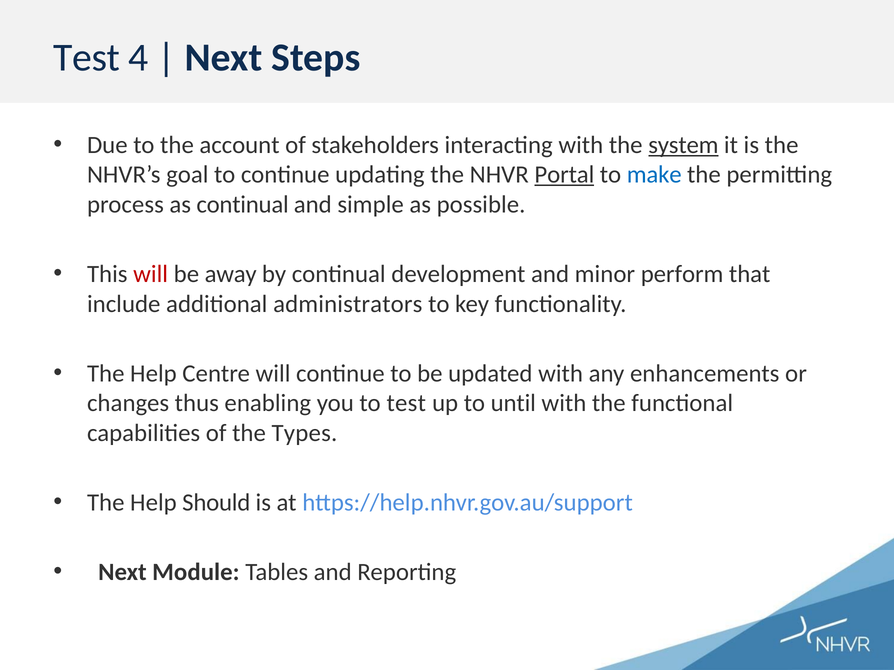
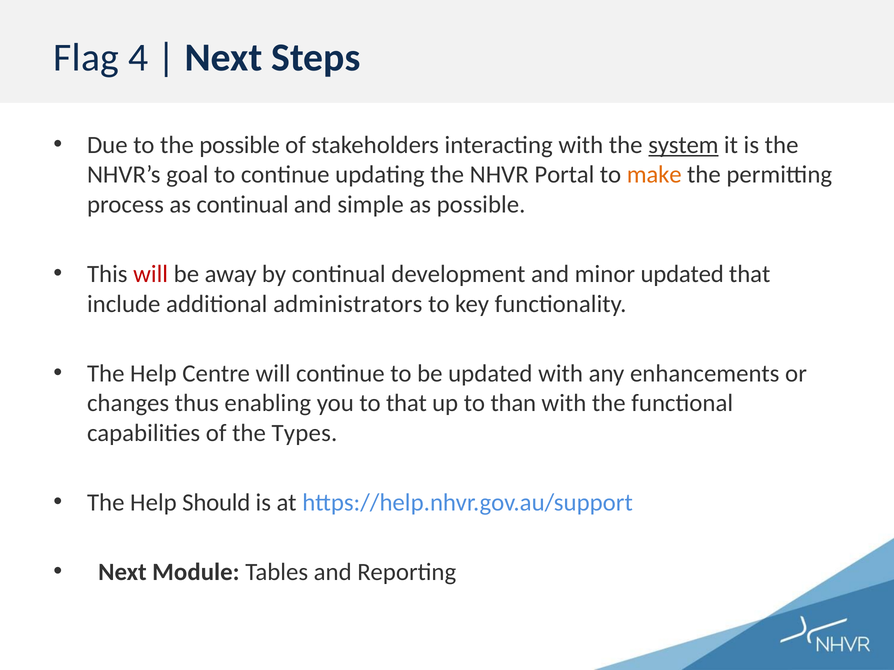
Test: Test -> Flag (86, 58)
the account: account -> possible (240, 145)
Portal underline: present -> none (564, 175)
make colour: blue -> orange (654, 175)
minor perform: perform -> updated (682, 274)
to test: test -> that (406, 403)
until: until -> than (513, 403)
